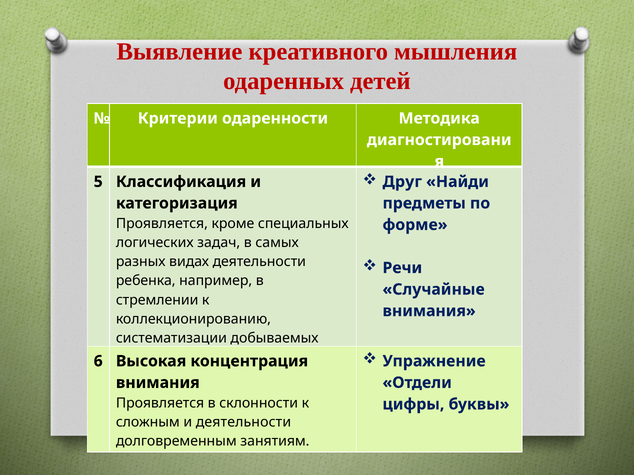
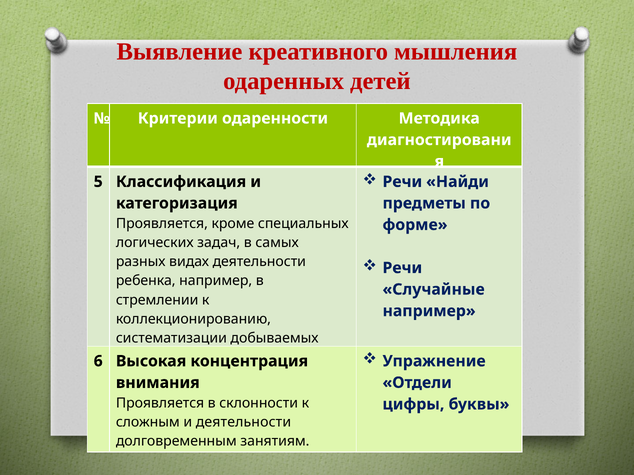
Друг: Друг -> Речи (402, 182)
внимания: внимания -> например (429, 311)
